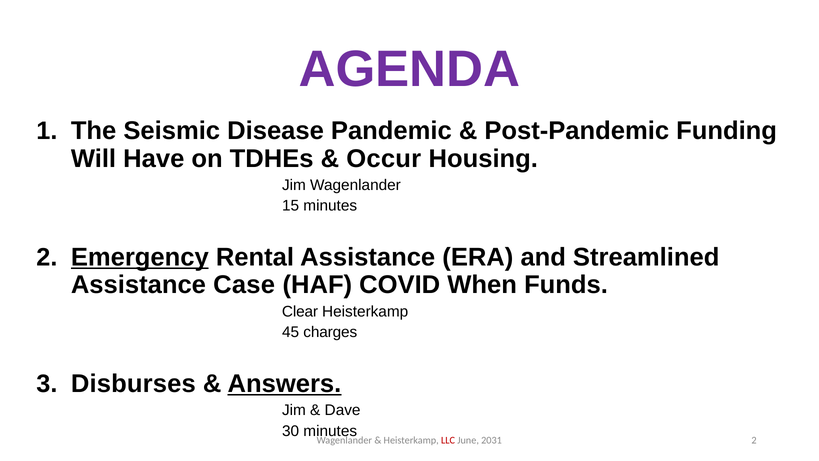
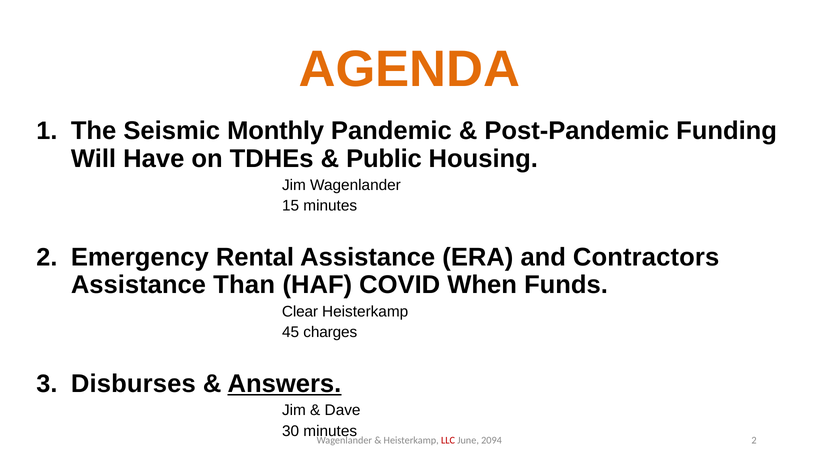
AGENDA colour: purple -> orange (409, 69)
Disease: Disease -> Monthly (276, 131)
Occur: Occur -> Public (384, 158)
Emergency underline: present -> none (140, 257)
Streamlined: Streamlined -> Contractors (646, 257)
Case: Case -> Than (244, 285)
2031: 2031 -> 2094 (492, 440)
